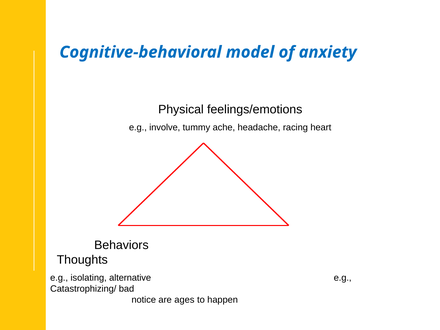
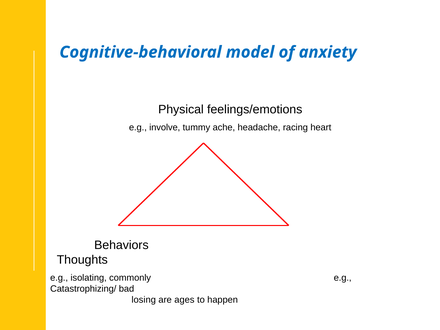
alternative: alternative -> commonly (130, 278)
notice: notice -> losing (144, 300)
